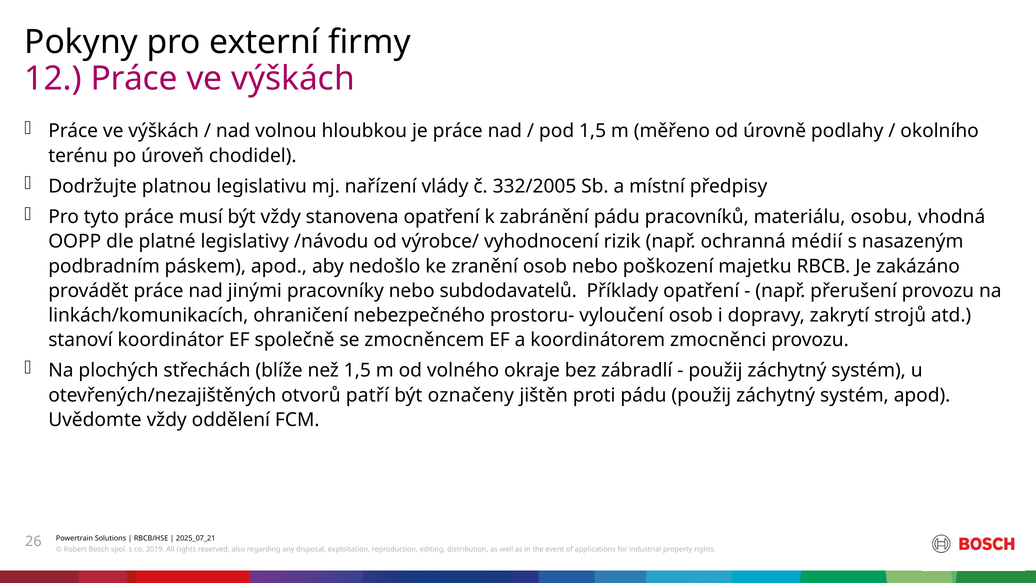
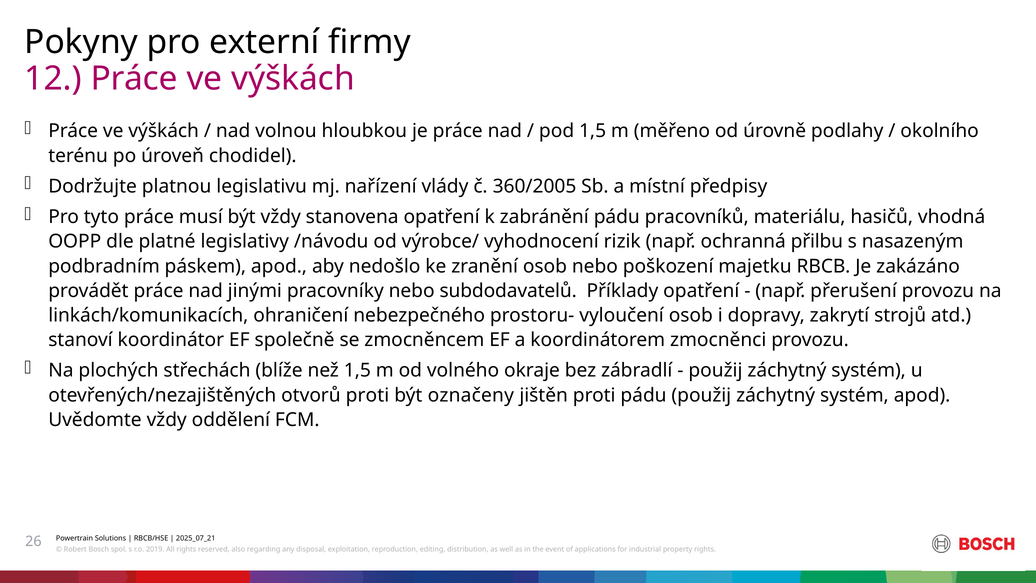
332/2005: 332/2005 -> 360/2005 (534, 186)
osobu: osobu -> hasičů (882, 217)
médií: médií -> přilbu (817, 241)
otvorů patří: patří -> proti (367, 395)
